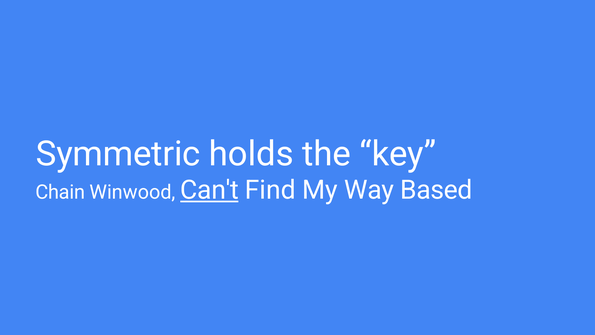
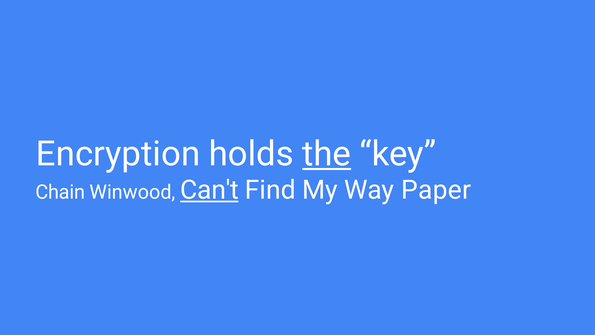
Symmetric: Symmetric -> Encryption (118, 154)
the underline: none -> present (327, 154)
Based: Based -> Paper (436, 190)
